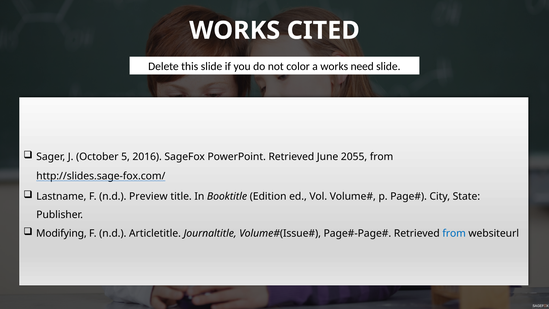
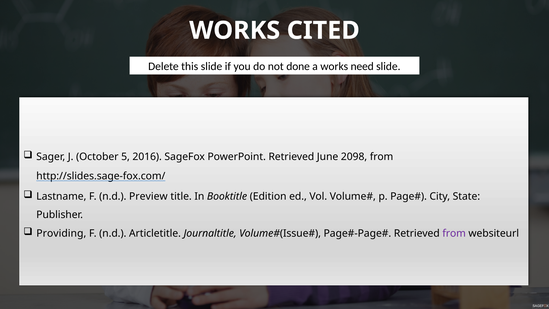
color: color -> done (298, 66)
2055: 2055 -> 2098 (354, 157)
Modifying: Modifying -> Providing (61, 233)
from colour: blue -> purple (454, 233)
